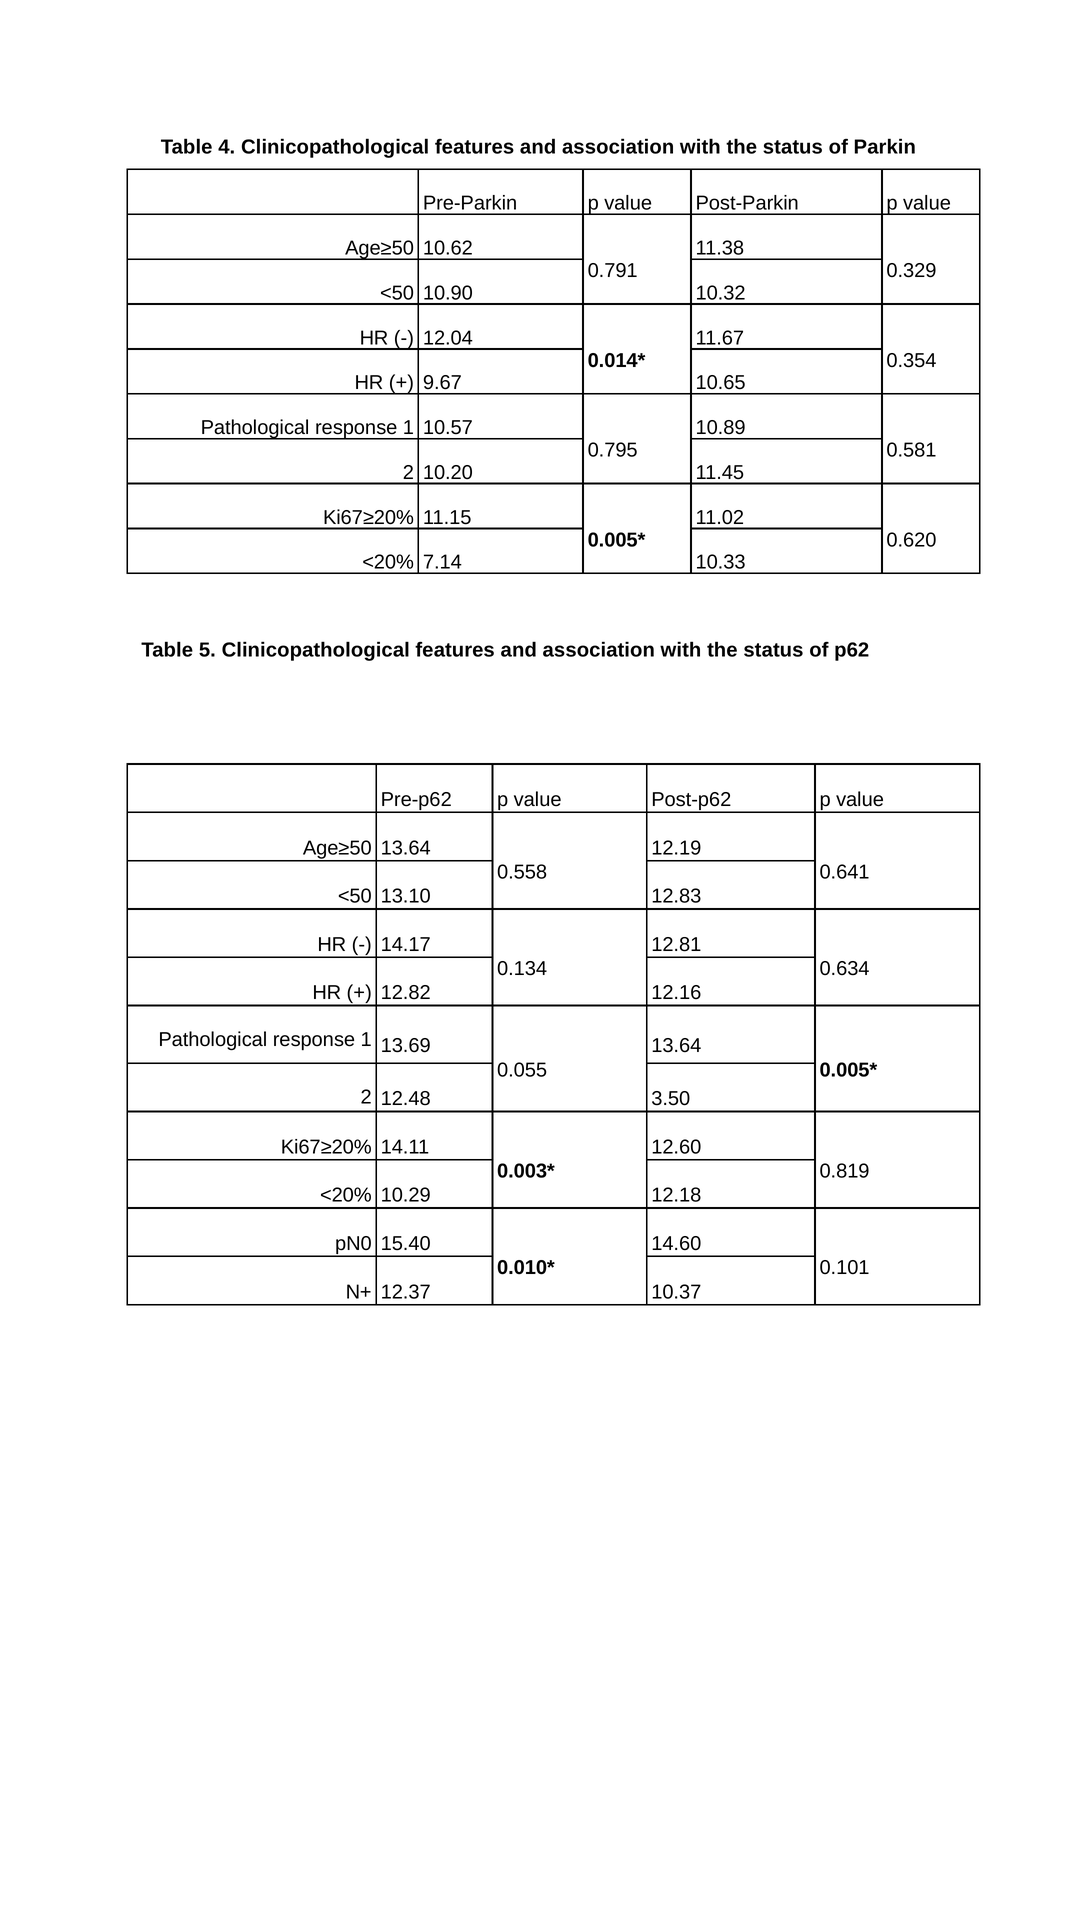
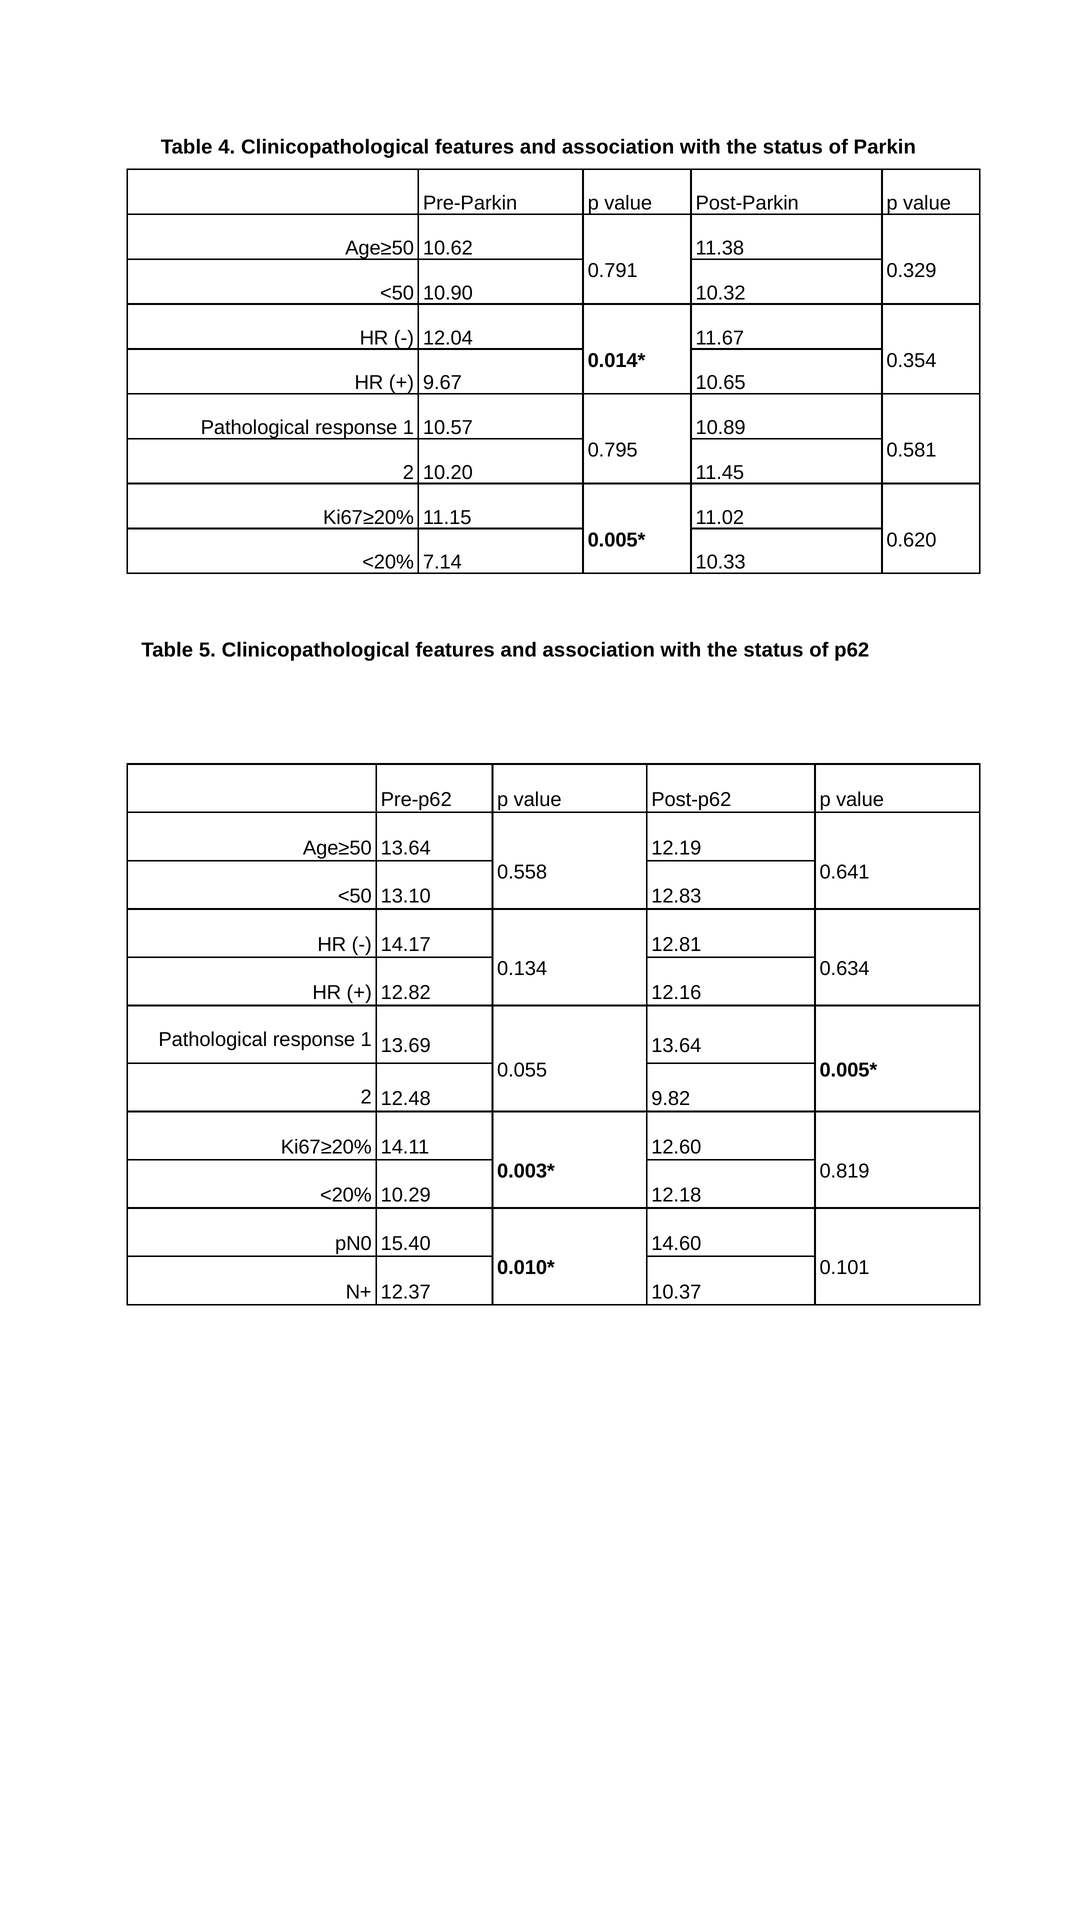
3.50: 3.50 -> 9.82 (671, 1099)
